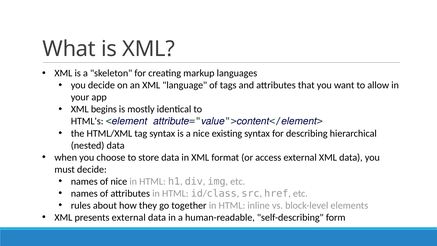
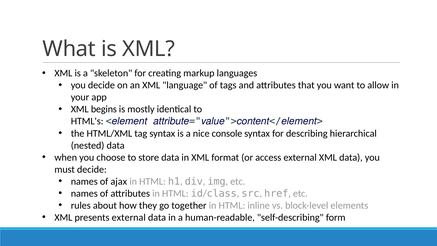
existing: existing -> console (227, 133)
of nice: nice -> ajax (119, 181)
